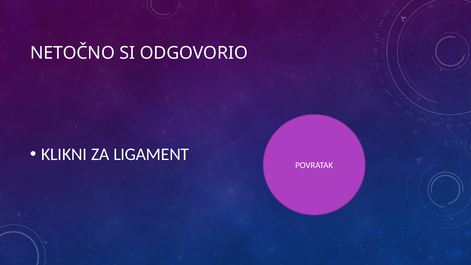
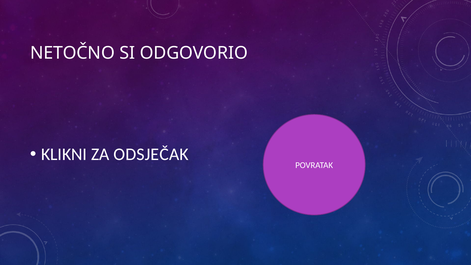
LIGAMENT: LIGAMENT -> ODSJEČAK (151, 154)
